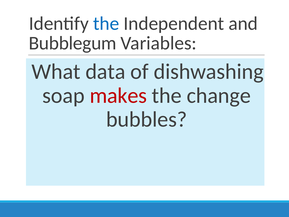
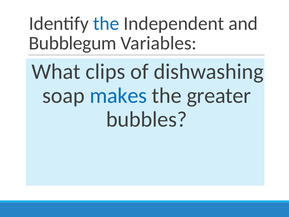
data: data -> clips (105, 72)
makes colour: red -> blue (118, 95)
change: change -> greater (219, 95)
